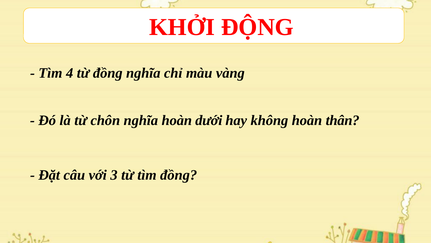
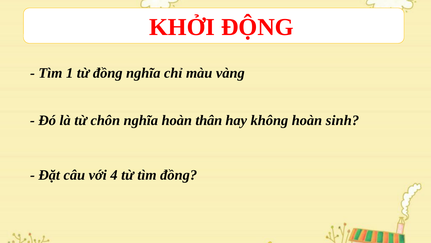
4: 4 -> 1 (70, 73)
dưới: dưới -> thân (209, 120)
thân: thân -> sinh (342, 120)
3: 3 -> 4 (114, 175)
